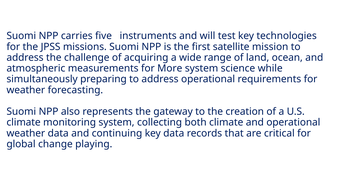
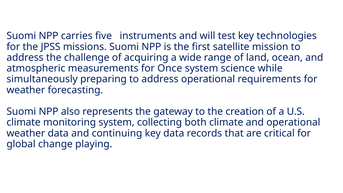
More: More -> Once (170, 68)
